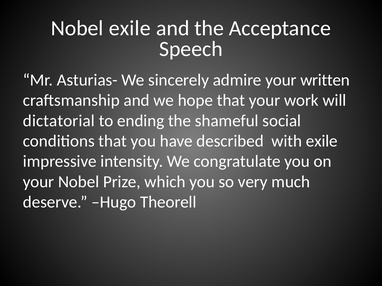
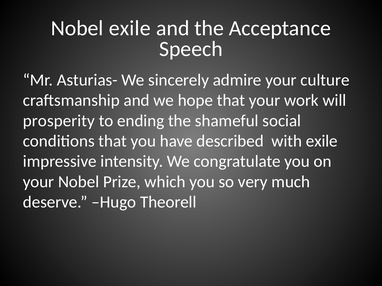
written: written -> culture (325, 80)
dictatorial: dictatorial -> prosperity (59, 121)
